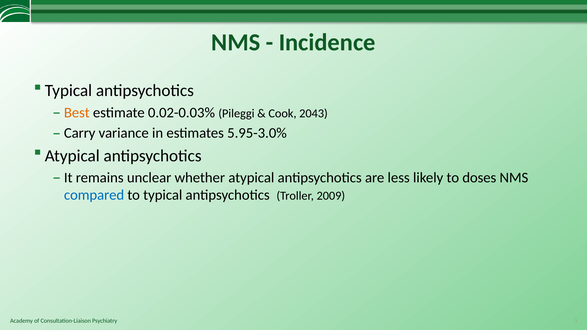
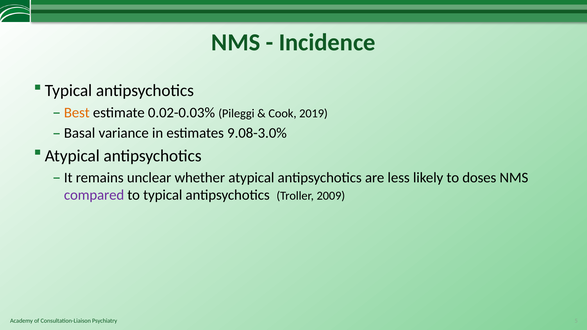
2043: 2043 -> 2019 (313, 113)
Carry: Carry -> Basal (80, 133)
5.95-3.0%: 5.95-3.0% -> 9.08-3.0% (257, 133)
compared colour: blue -> purple (94, 195)
